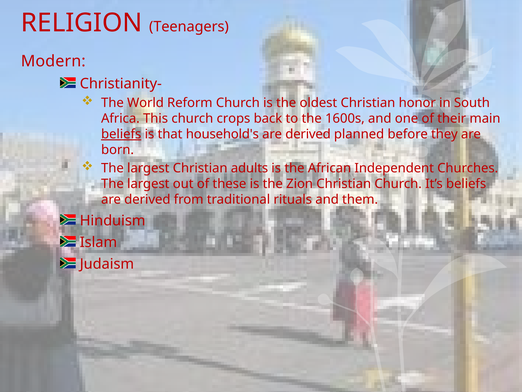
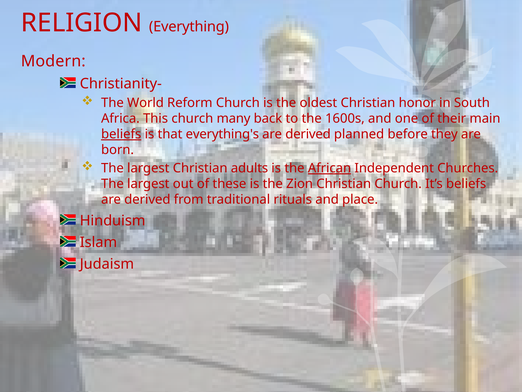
Teenagers: Teenagers -> Everything (189, 27)
crops: crops -> many (234, 118)
household's: household's -> everything's (222, 134)
African underline: none -> present (330, 168)
them: them -> place (360, 199)
